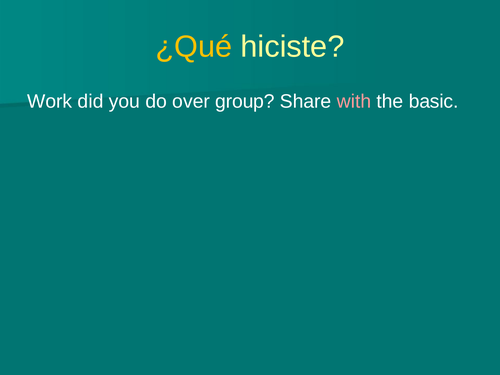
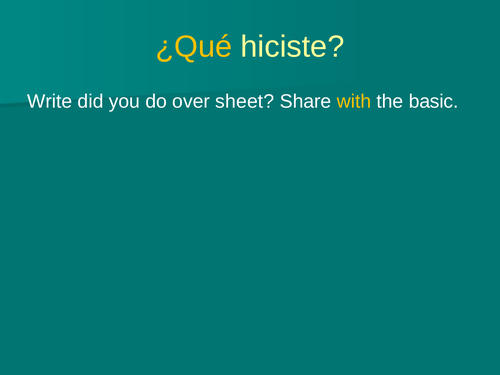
Work: Work -> Write (50, 101)
group: group -> sheet (245, 101)
with colour: pink -> yellow (354, 101)
